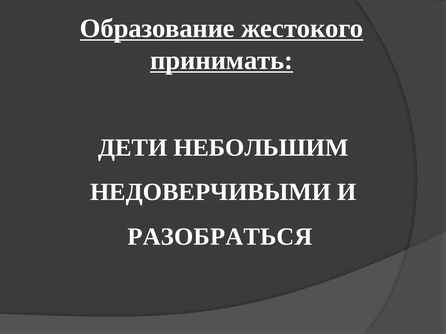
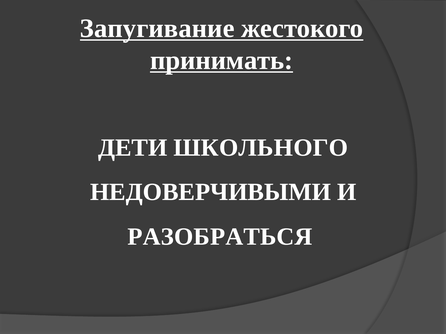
Образование: Образование -> Запугивание (157, 28)
НЕБОЛЬШИМ: НЕБОЛЬШИМ -> ШКОЛЬНОГО (261, 148)
